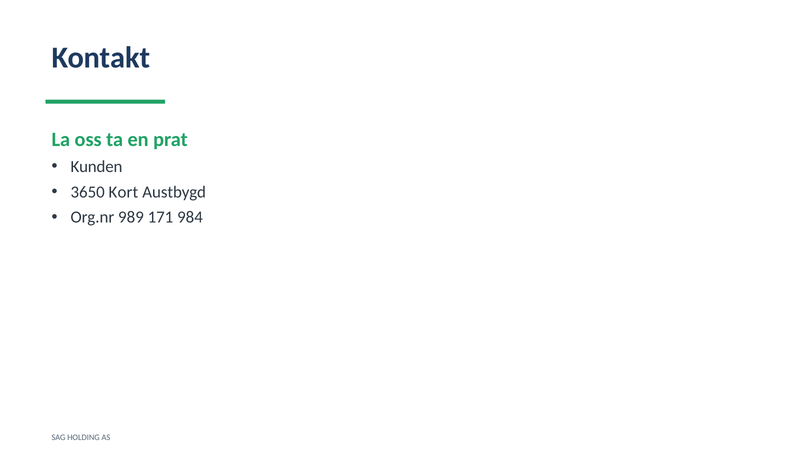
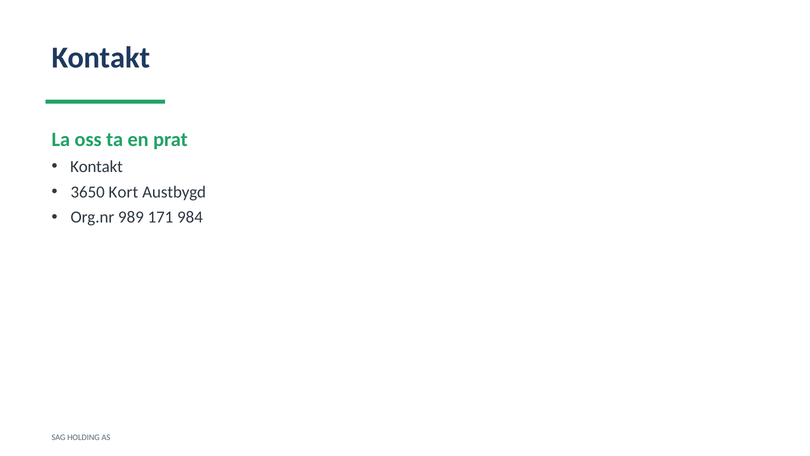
Kunden: Kunden -> Kontakt (96, 167)
